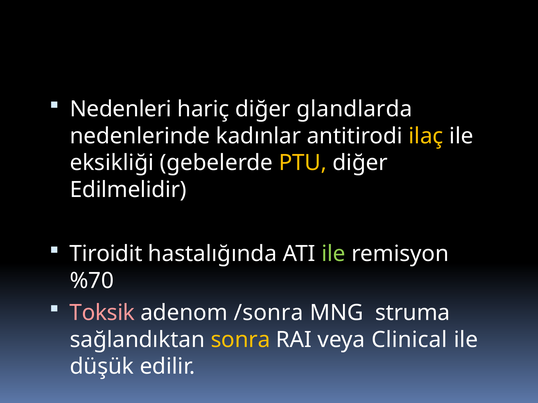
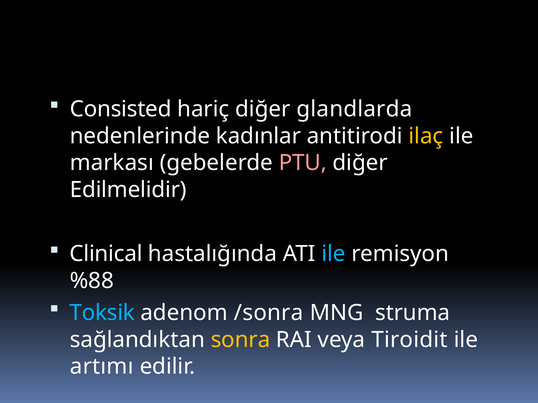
Nedenleri: Nedenleri -> Consisted (121, 109)
eksikliği: eksikliği -> markası (112, 163)
PTU colour: yellow -> pink (303, 163)
Tiroidit: Tiroidit -> Clinical (106, 254)
ile colour: light green -> light blue (334, 254)
%70: %70 -> %88 (92, 281)
Toksik colour: pink -> light blue (102, 313)
Clinical: Clinical -> Tiroidit (409, 340)
düşük: düşük -> artımı (102, 367)
